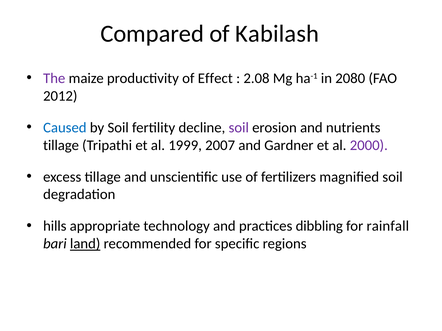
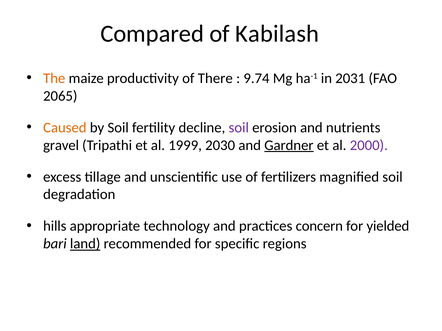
The colour: purple -> orange (54, 78)
Effect: Effect -> There (215, 78)
2.08: 2.08 -> 9.74 (256, 78)
2080: 2080 -> 2031 (350, 78)
2012: 2012 -> 2065 (60, 96)
Caused colour: blue -> orange (65, 128)
tillage: tillage -> gravel (61, 145)
2007: 2007 -> 2030 (220, 145)
Gardner underline: none -> present (289, 145)
dibbling: dibbling -> concern (319, 226)
rainfall: rainfall -> yielded (388, 226)
